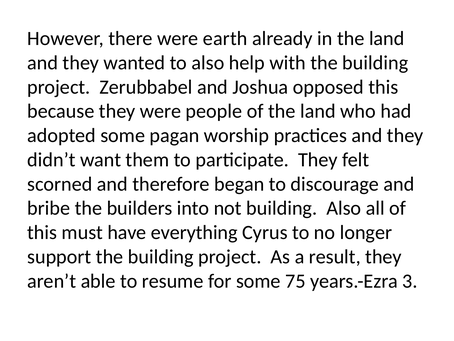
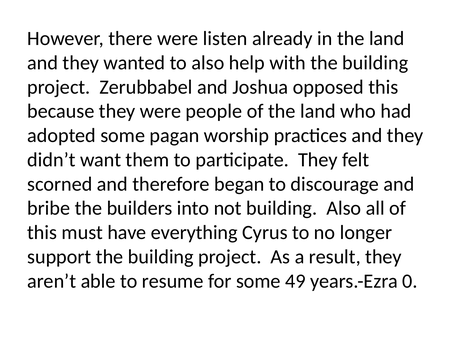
earth: earth -> listen (225, 38)
75: 75 -> 49 (296, 281)
3: 3 -> 0 (410, 281)
